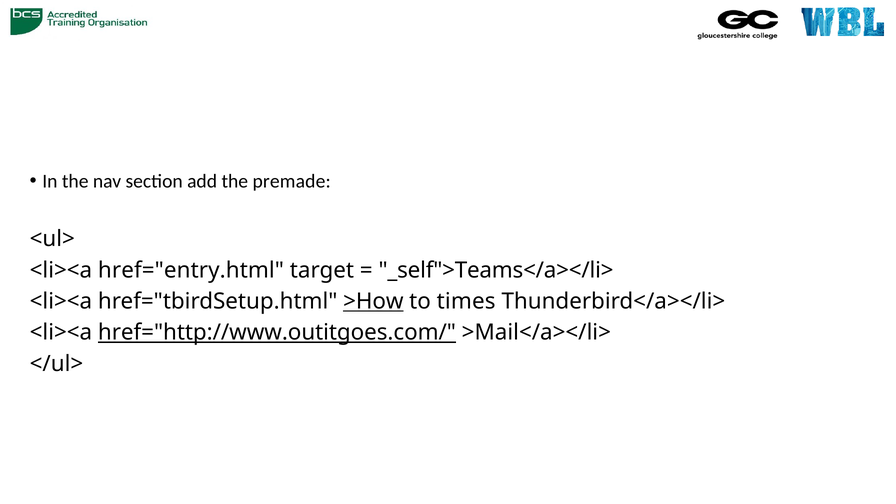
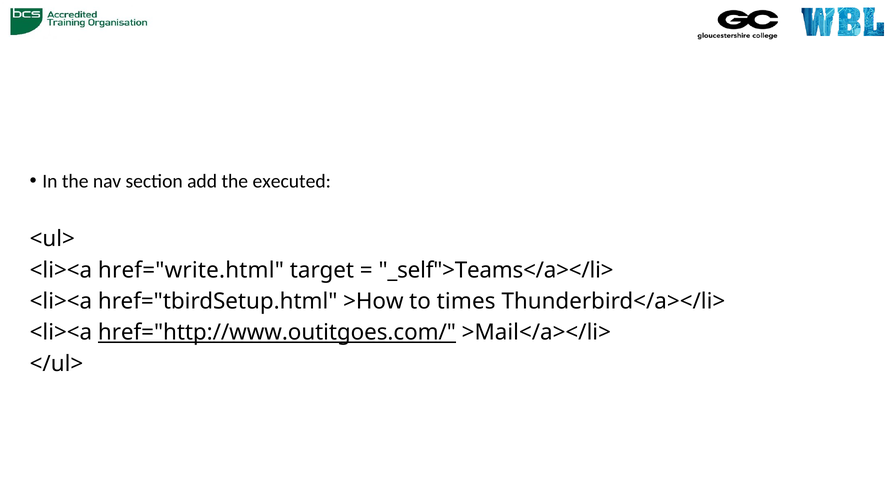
premade: premade -> executed (292, 181)
href="entry.html: href="entry.html -> href="write.html (191, 270)
>How underline: present -> none (373, 301)
